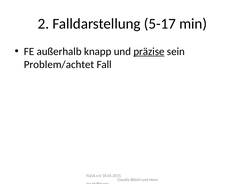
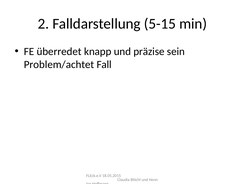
5-17: 5-17 -> 5-15 (160, 24)
außerhalb: außerhalb -> überredet (59, 51)
präzise underline: present -> none (149, 51)
